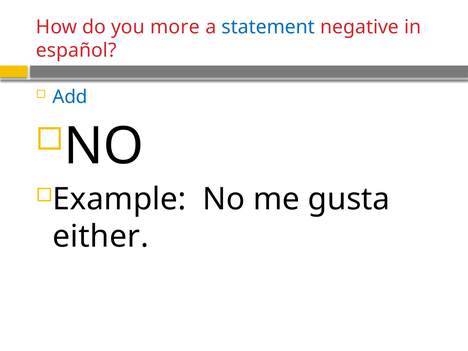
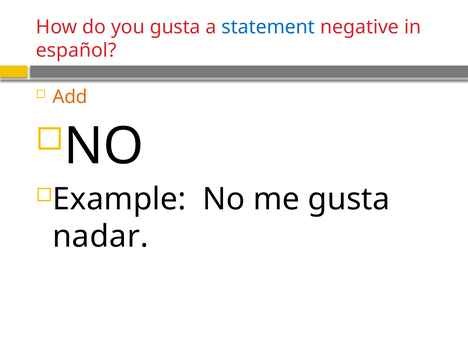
you more: more -> gusta (175, 27)
Add colour: blue -> orange (70, 97)
either: either -> nadar (101, 237)
